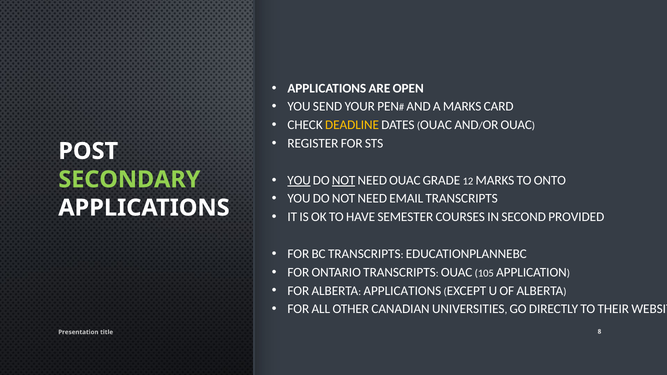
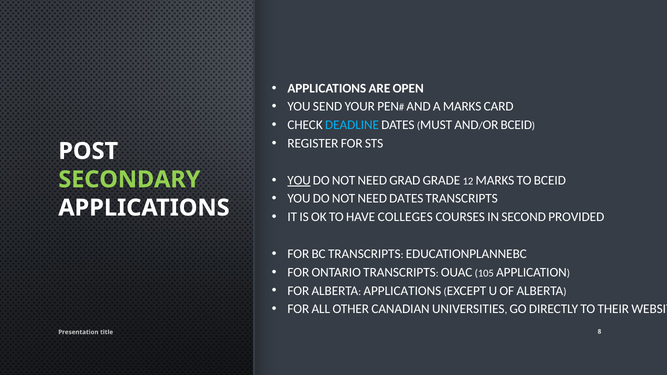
DEADLINE colour: yellow -> light blue (352, 125)
OUAC: OUAC -> MUST (436, 125)
OUAC: OUAC -> BCEID (516, 125)
NOT underline: present -> none (344, 180)
NEED OUAC: OUAC -> GRAD (405, 180)
TO ONTO: ONTO -> BCEID (550, 180)
NEED EMAIL: EMAIL -> DATES (406, 199)
SEMESTER: SEMESTER -> COLLEGES (405, 217)
